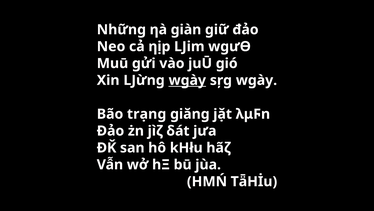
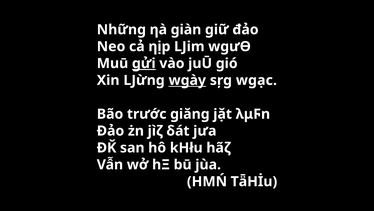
gửi underline: none -> present (144, 63)
sŗg wgày: wgày -> wgạc (256, 80)
trạng: trạng -> trước (147, 114)
